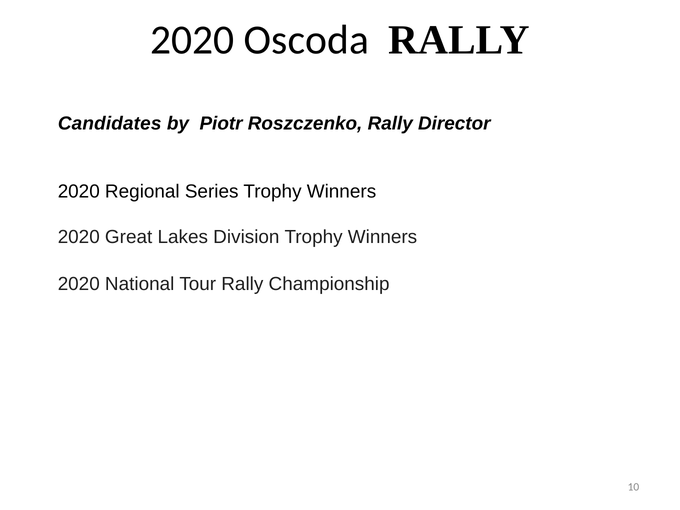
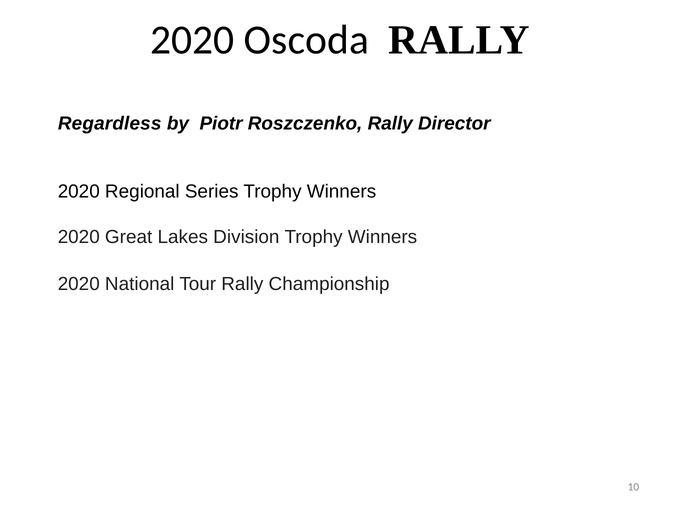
Candidates: Candidates -> Regardless (110, 124)
